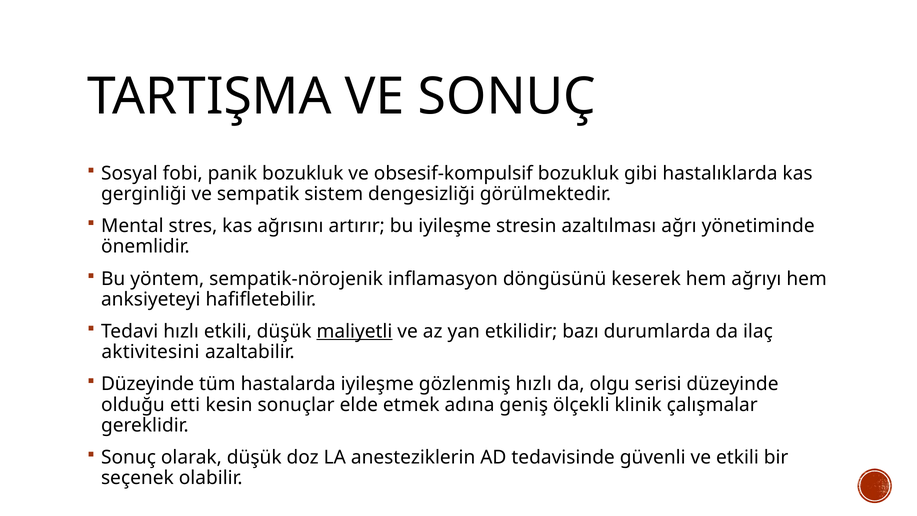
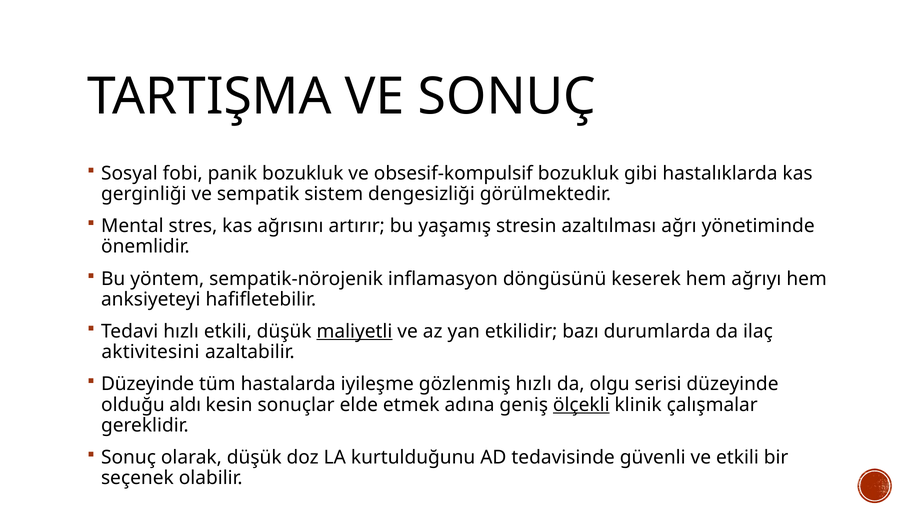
bu iyileşme: iyileşme -> yaşamış (455, 226)
etti: etti -> aldı (185, 405)
ölçekli underline: none -> present (581, 405)
anesteziklerin: anesteziklerin -> kurtulduğunu (413, 457)
